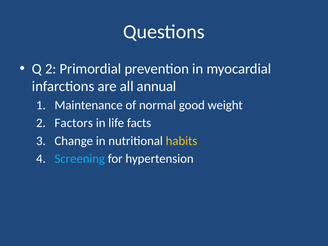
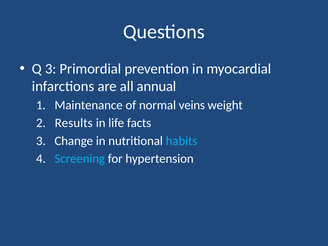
Q 2: 2 -> 3 (51, 69)
good: good -> veins (192, 105)
Factors: Factors -> Results (74, 123)
habits colour: yellow -> light blue (182, 141)
